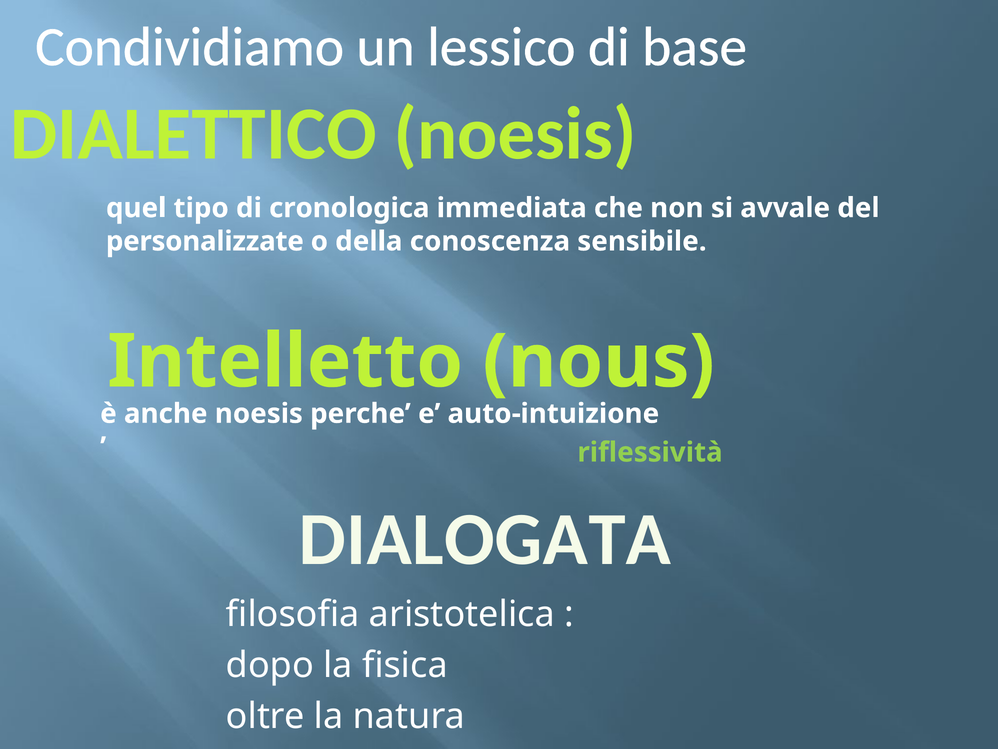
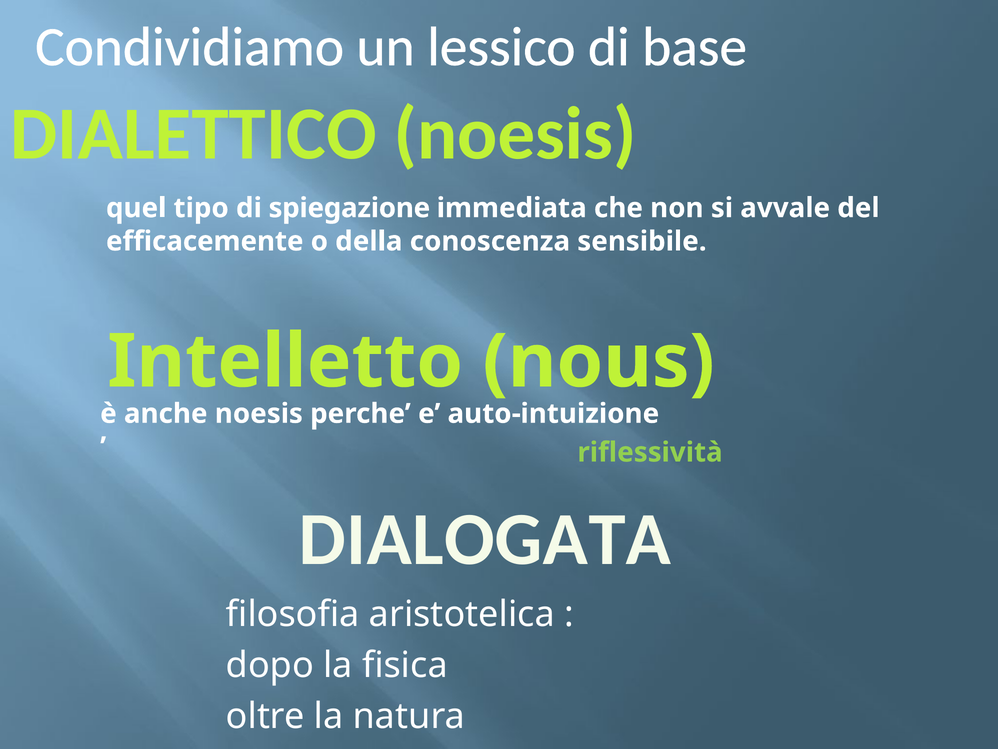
cronologica: cronologica -> spiegazione (349, 208)
personalizzate: personalizzate -> efficacemente (205, 241)
